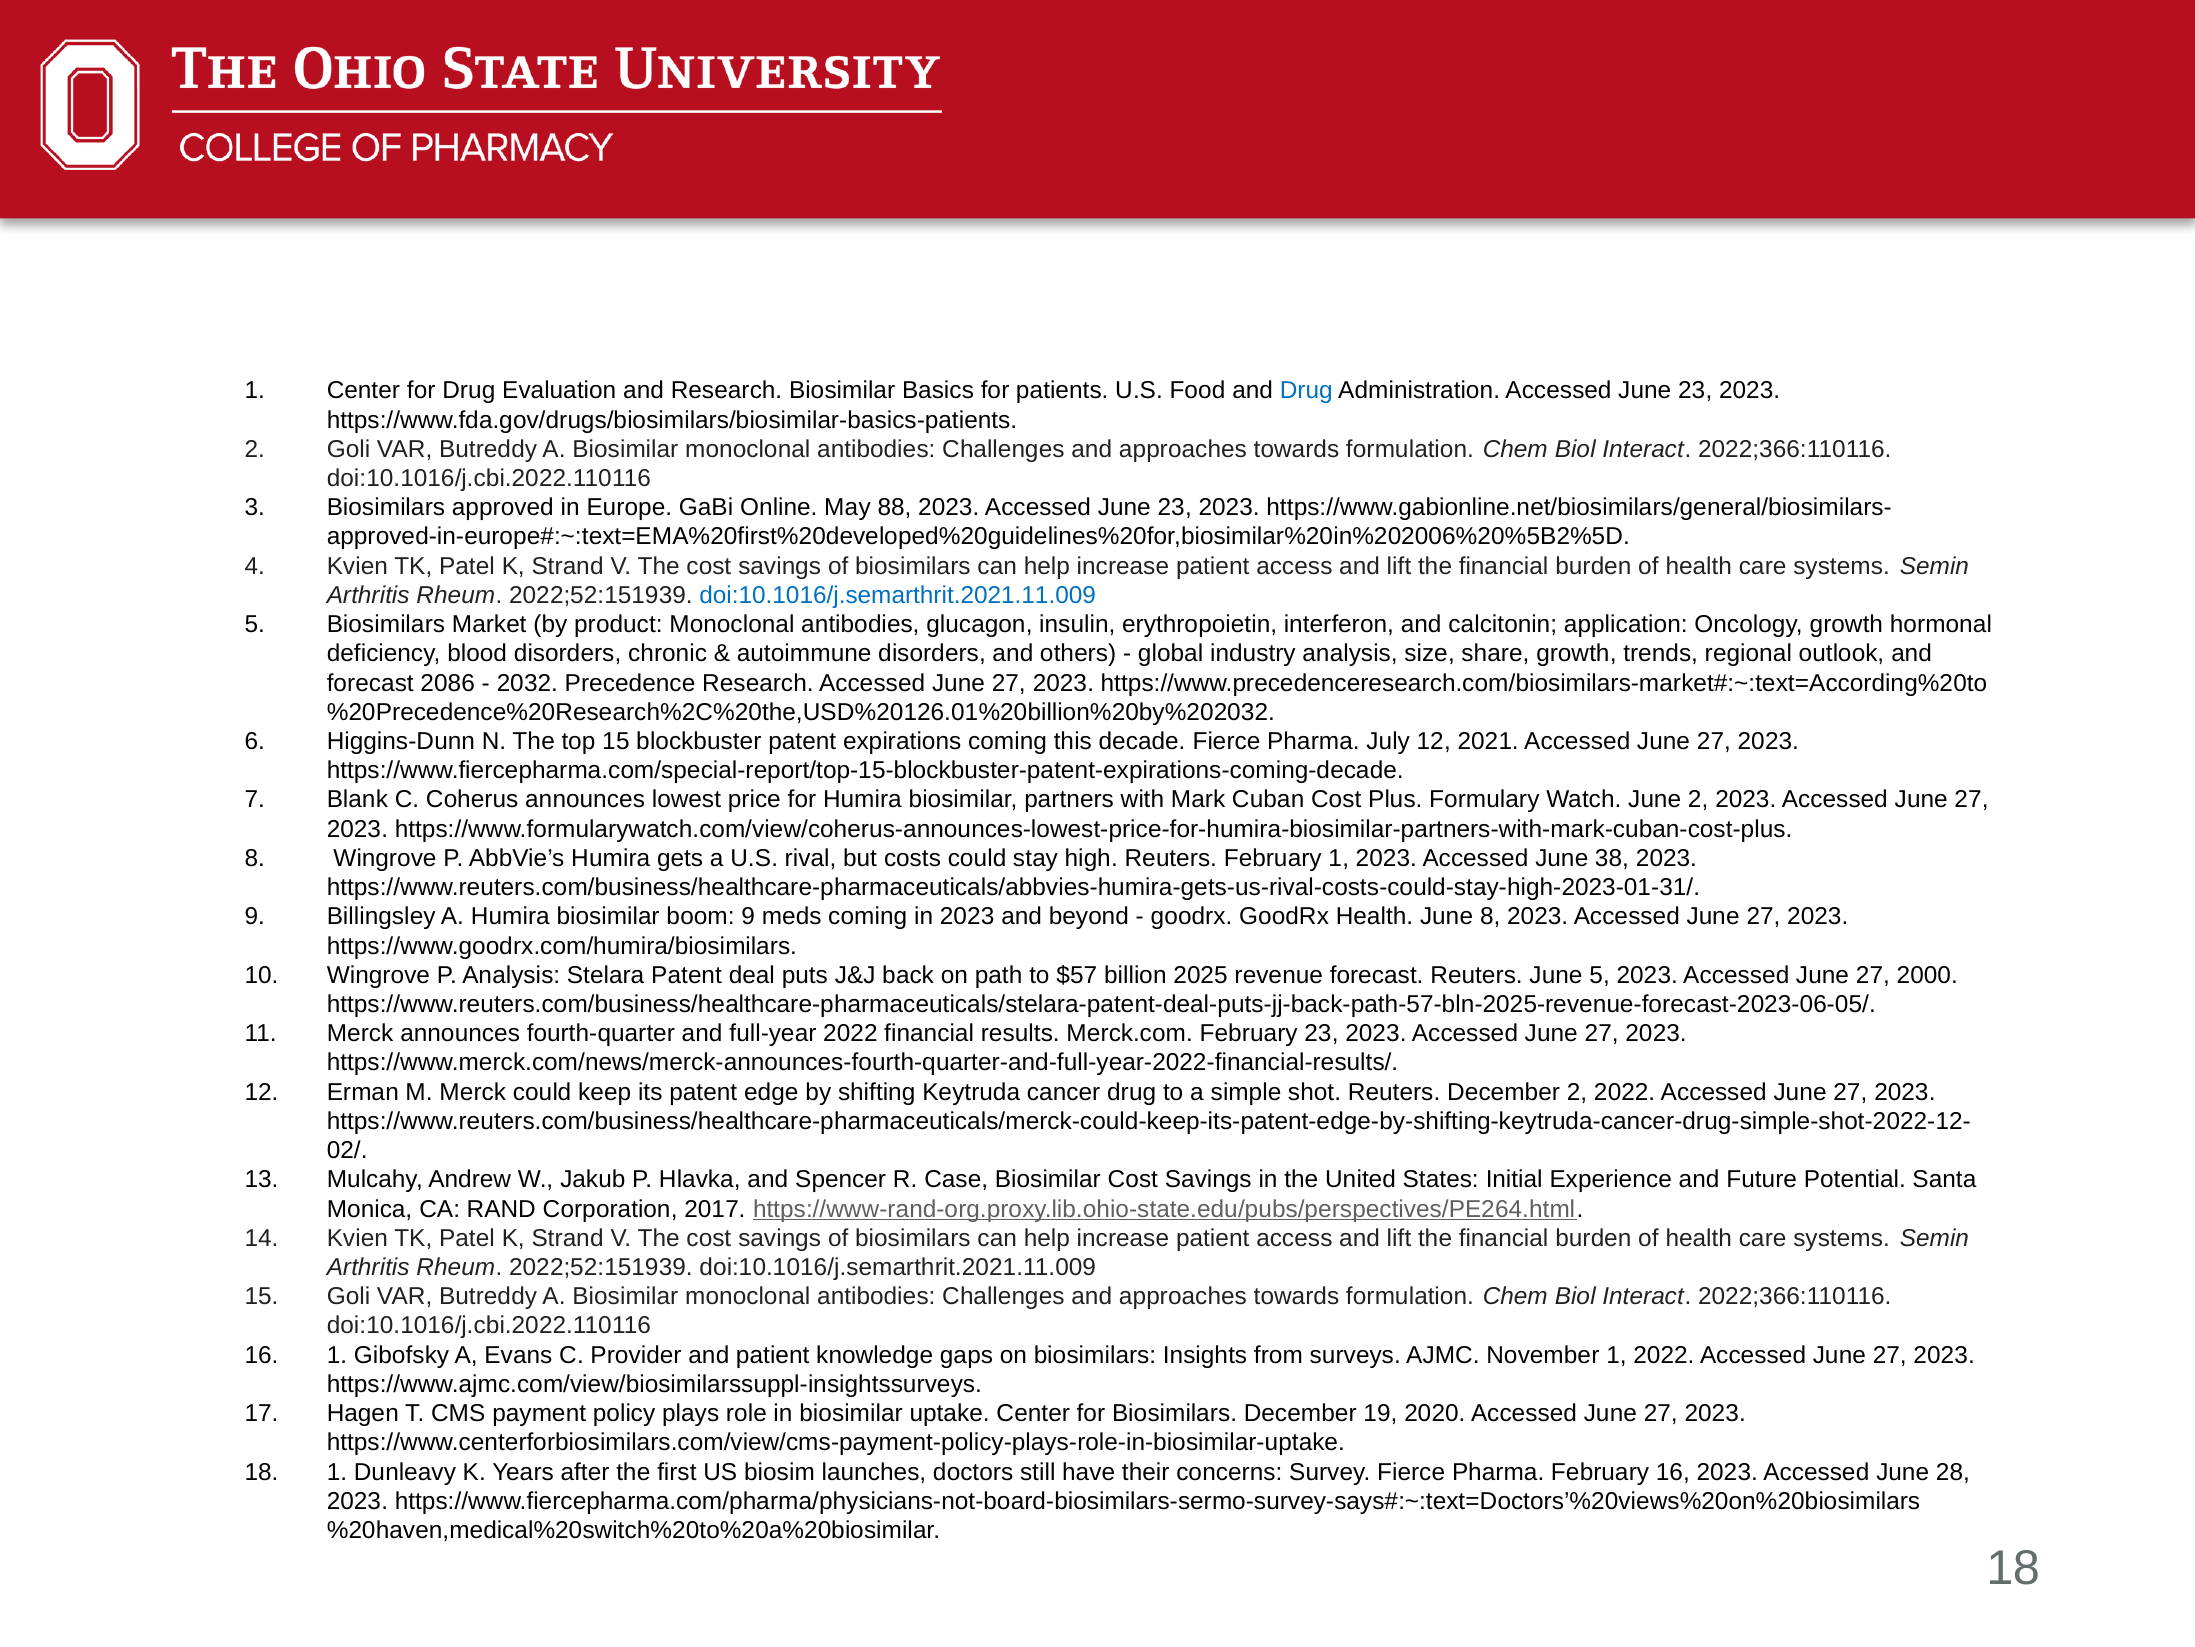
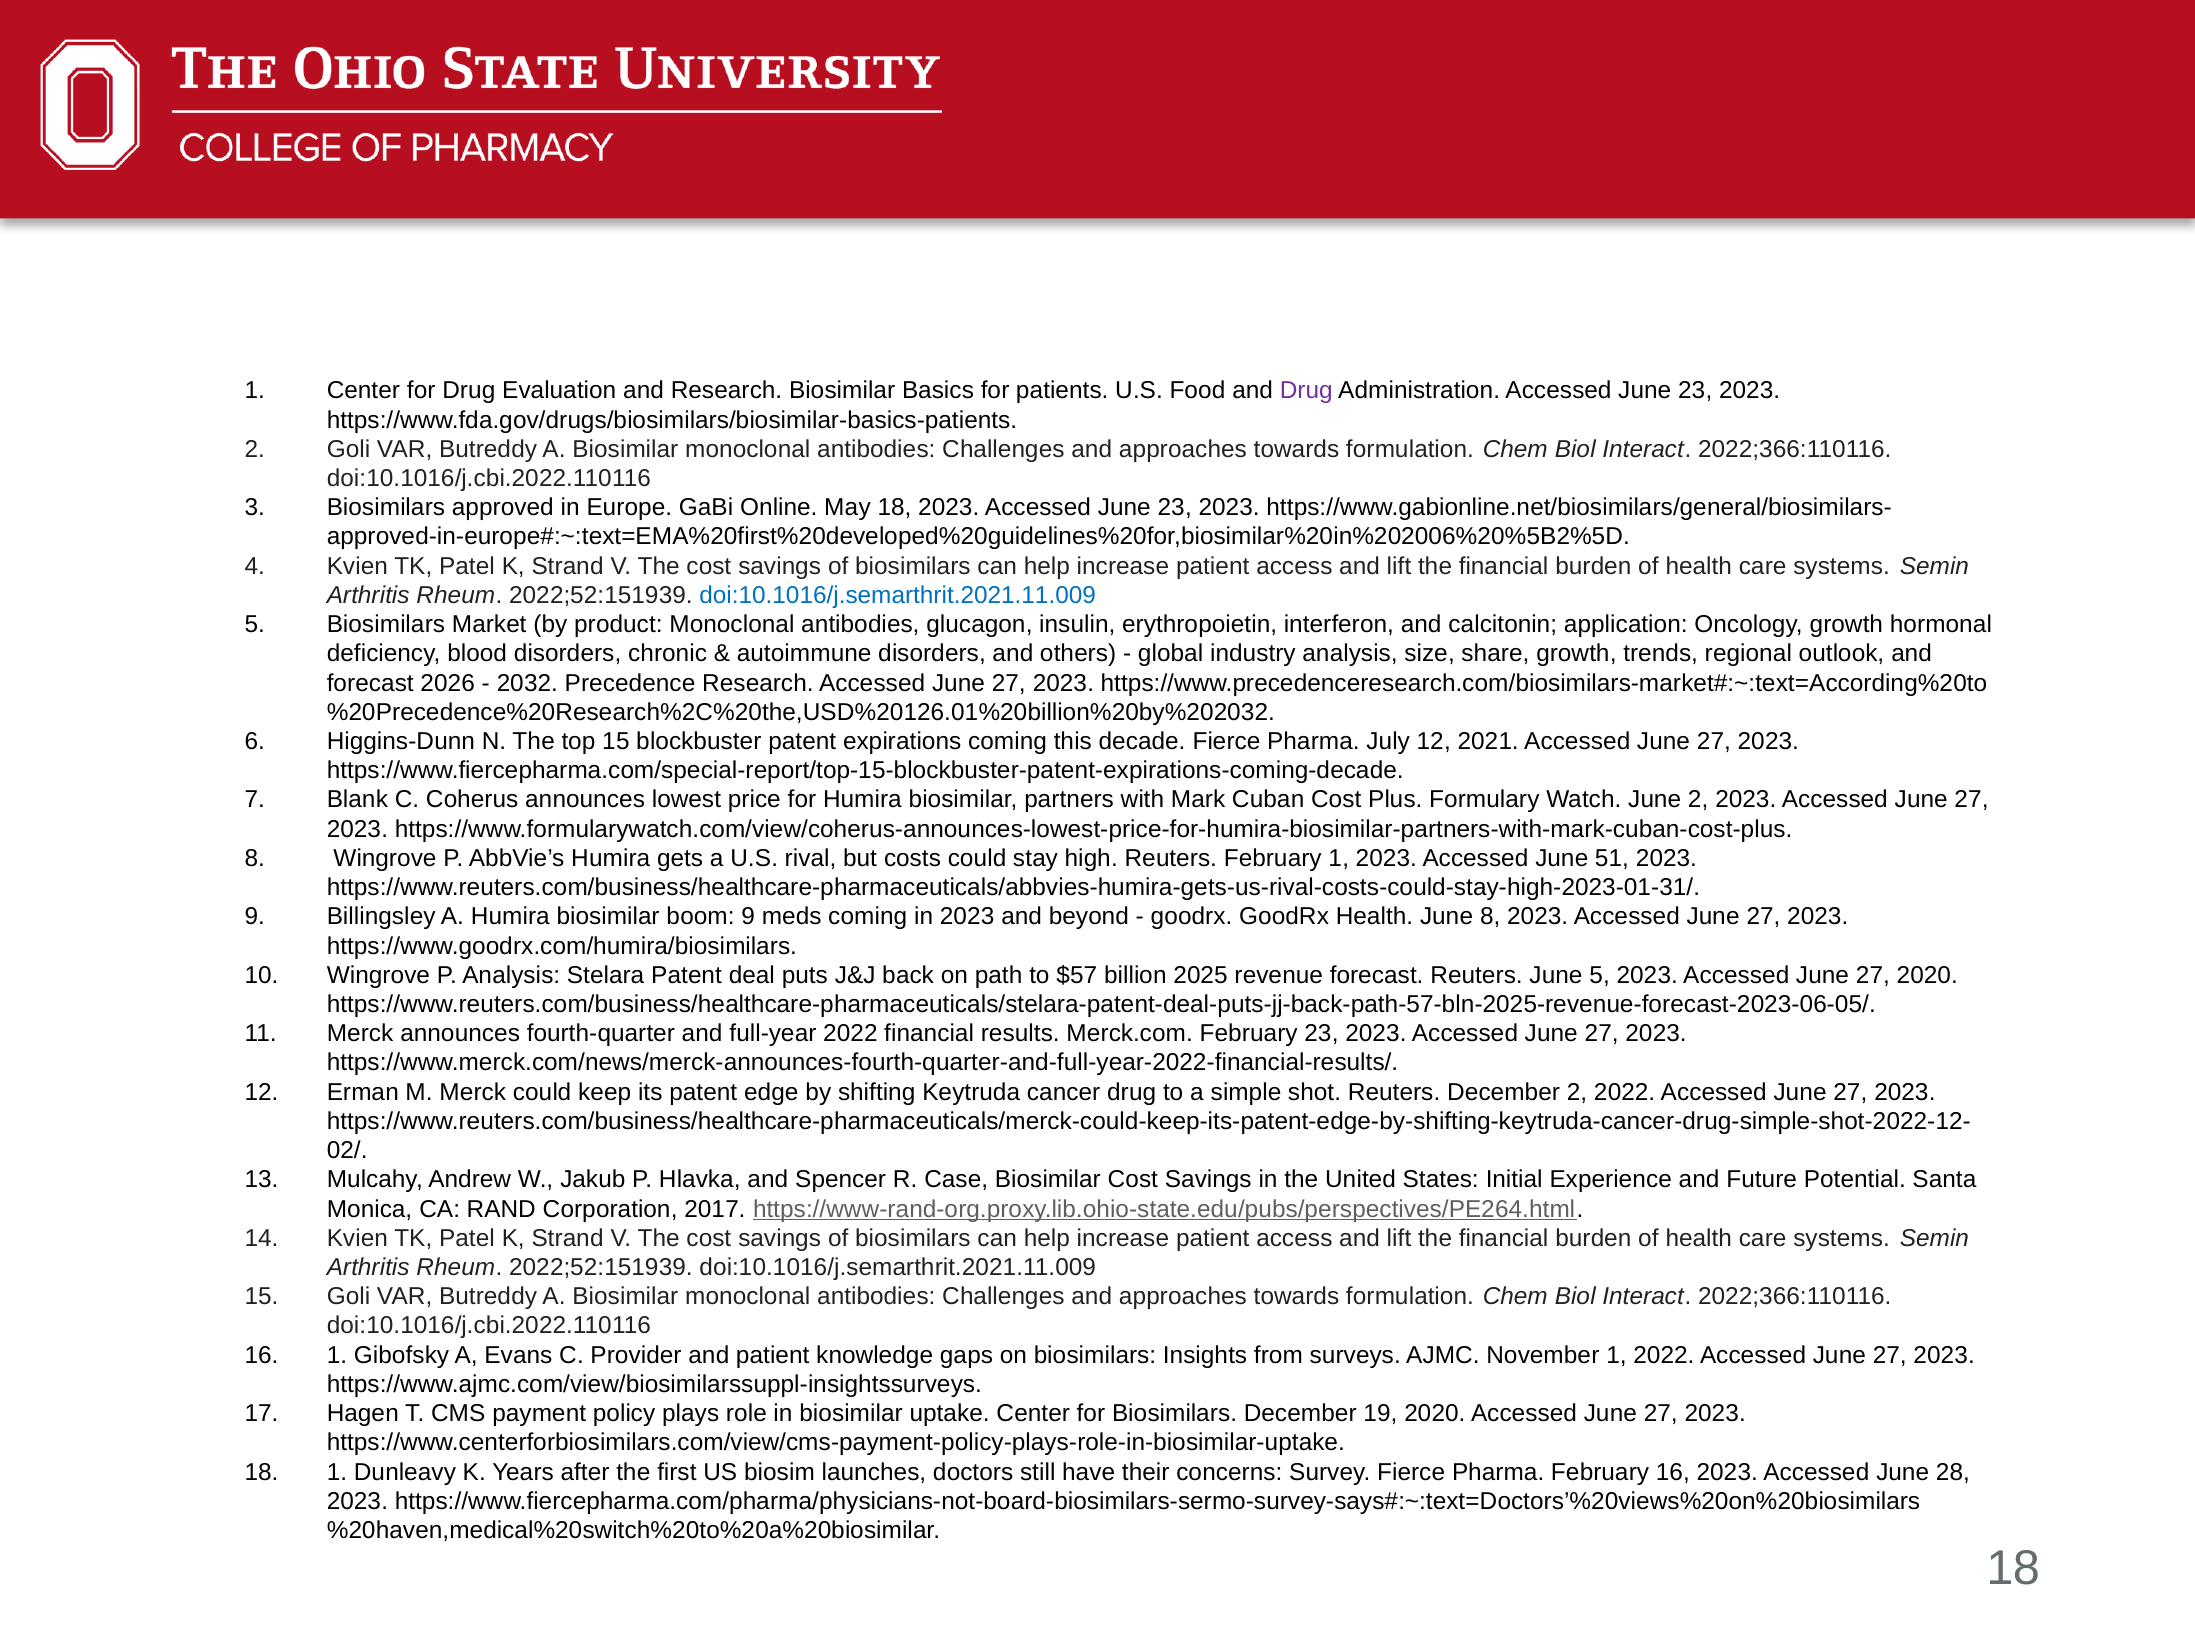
Drug colour: blue -> purple (1306, 391)
May 88: 88 -> 18 (894, 507)
2086: 2086 -> 2026 (448, 683)
38: 38 -> 51 (1612, 858)
27 2000: 2000 -> 2020 (1927, 975)
